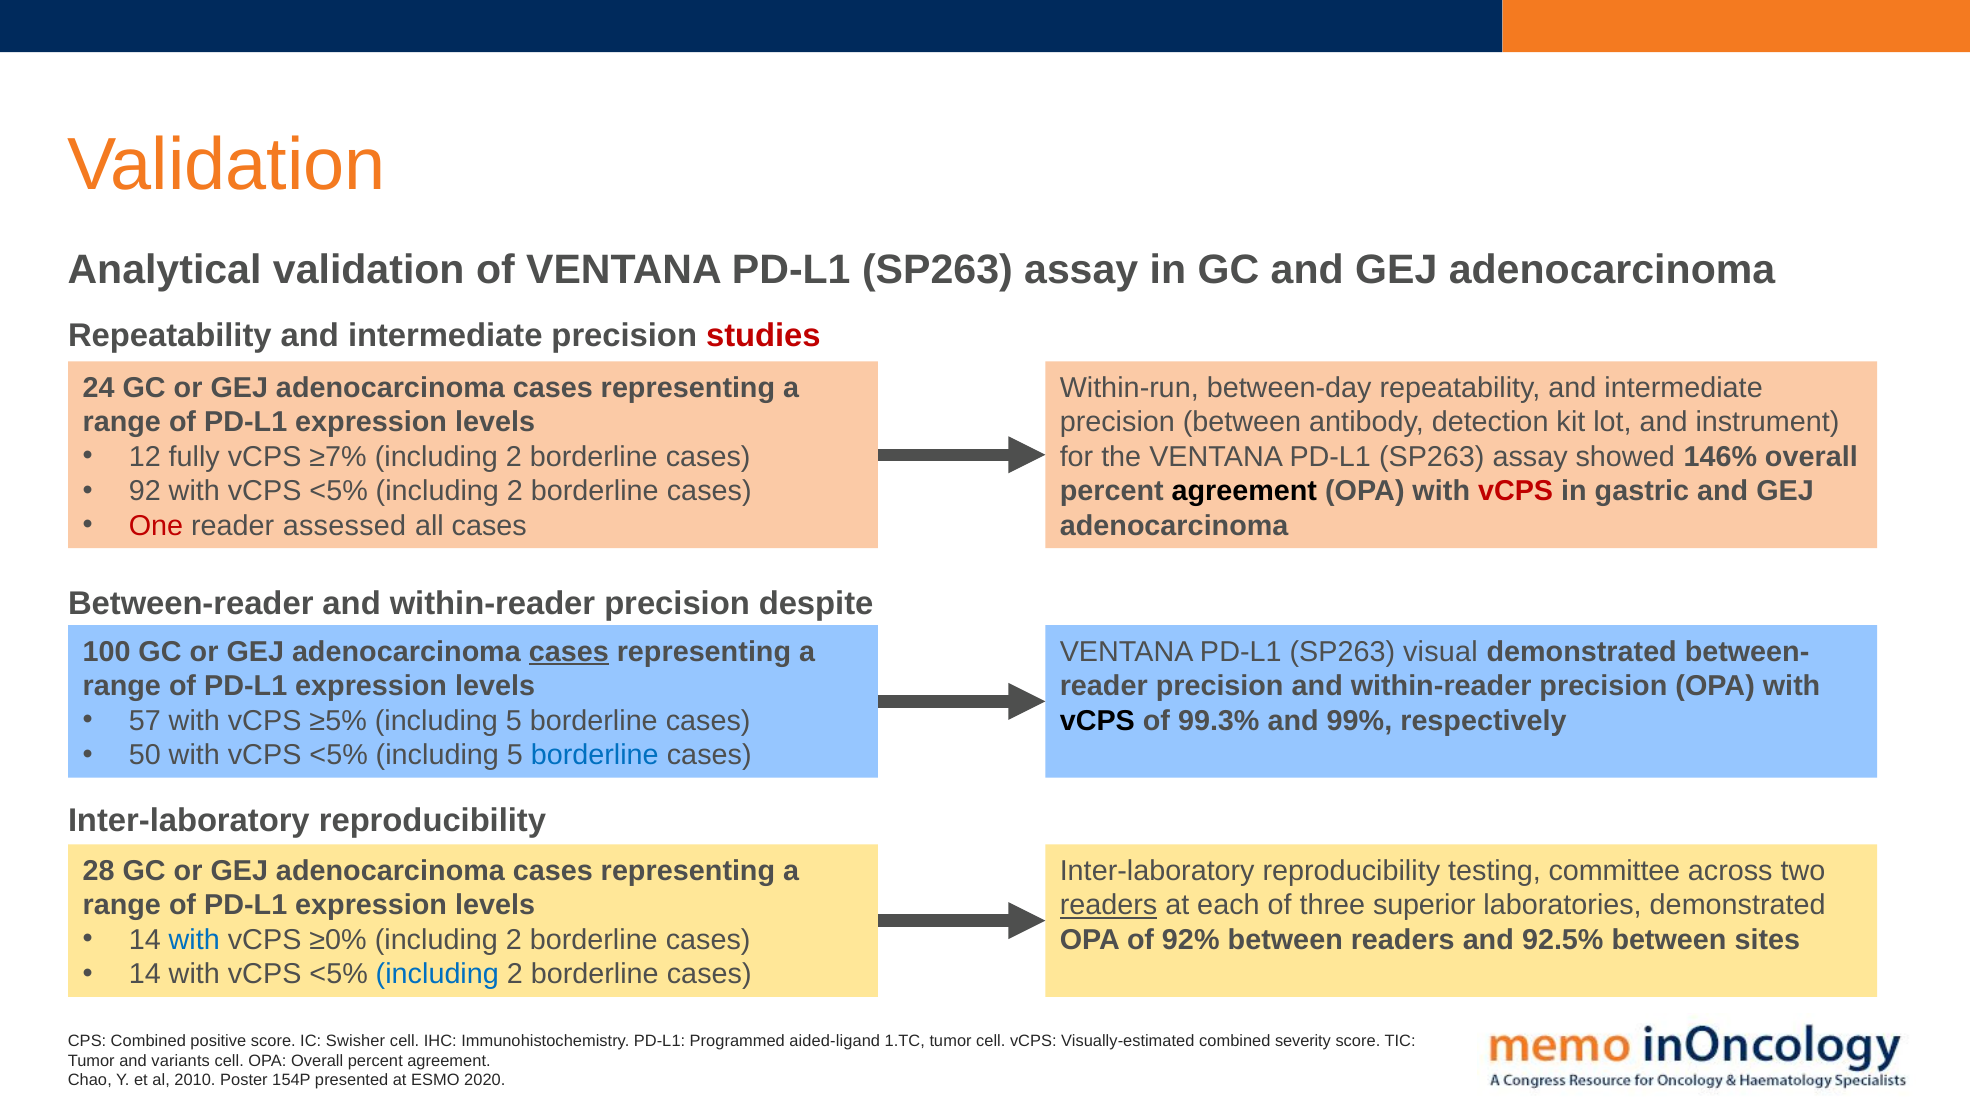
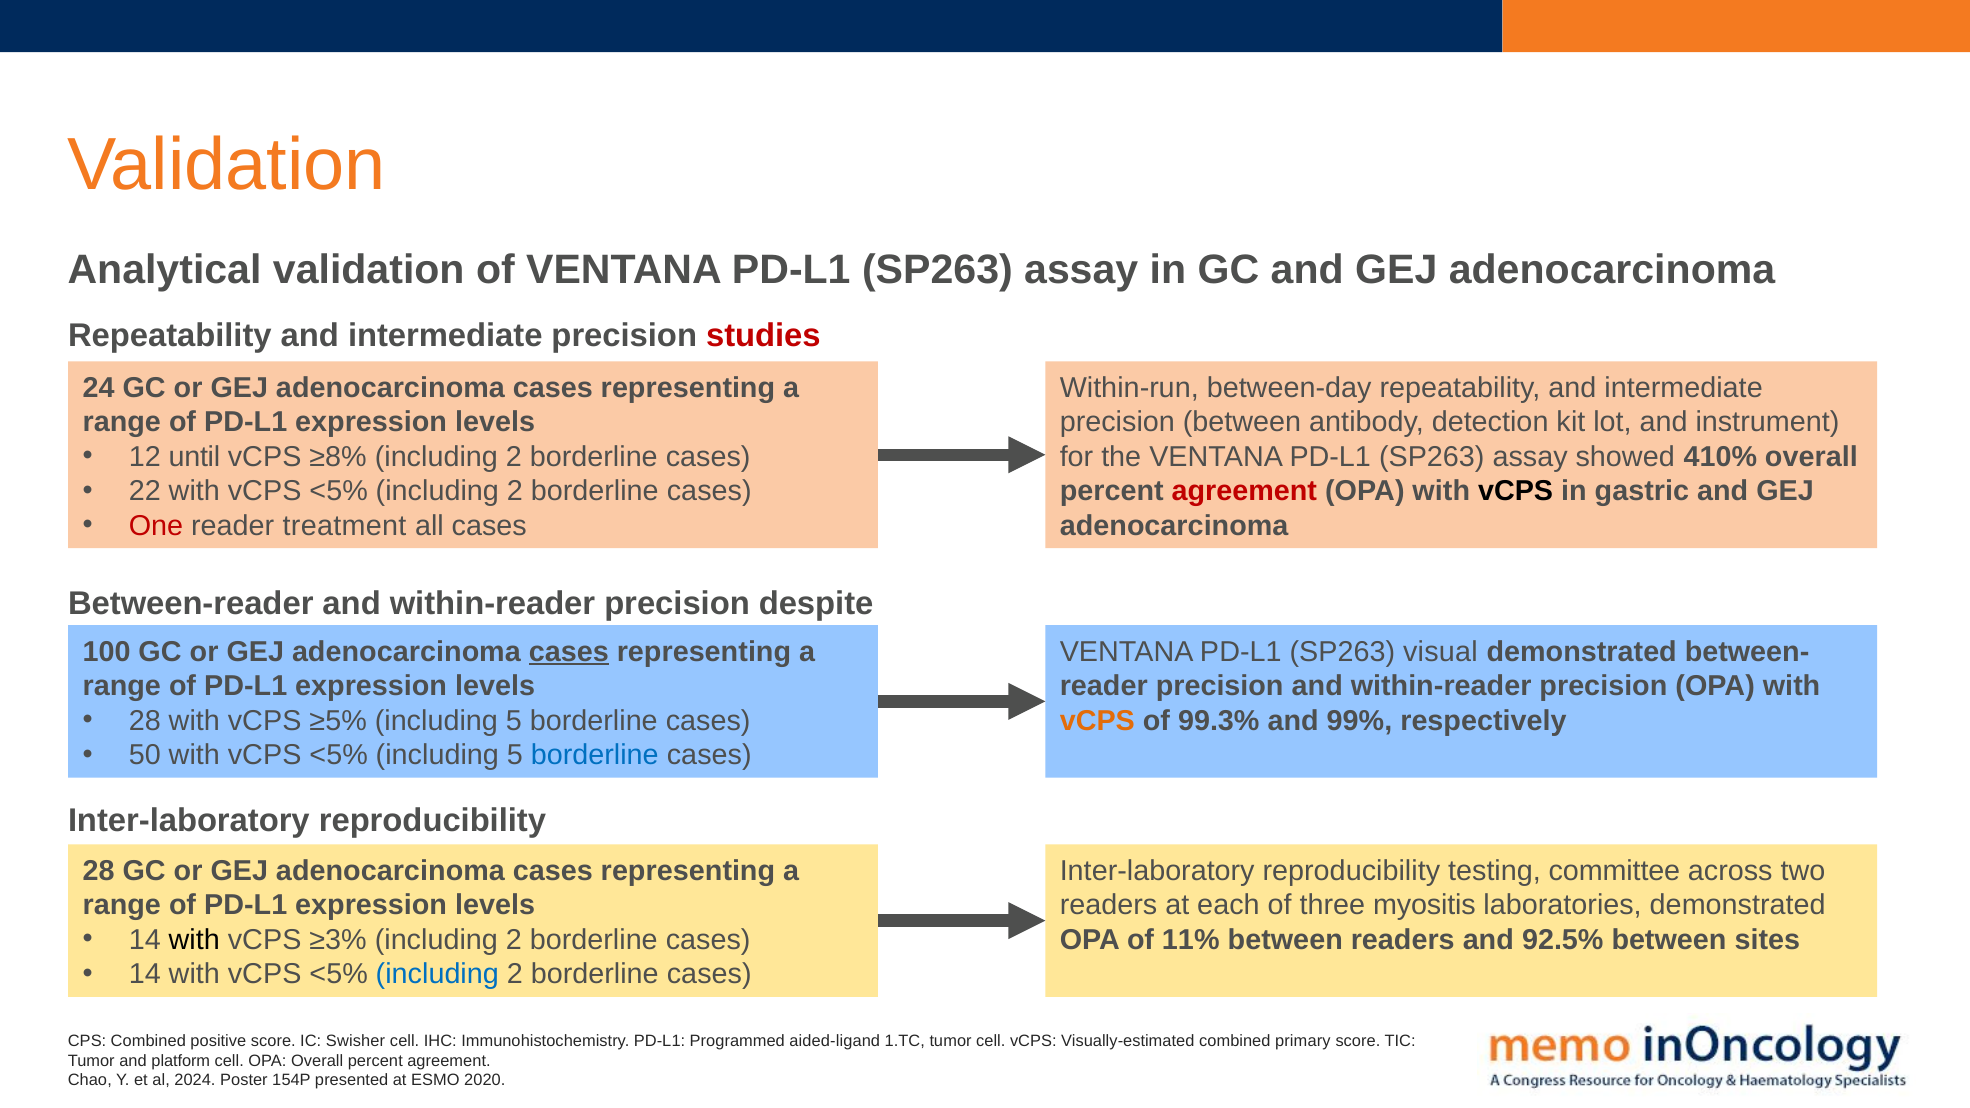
fully: fully -> until (194, 457)
≥7%: ≥7% -> ≥8% (338, 457)
146%: 146% -> 410% (1720, 457)
92: 92 -> 22 (145, 491)
agreement colour: black -> red (1244, 491)
vCPS colour: red -> black (1516, 491)
assessed: assessed -> treatment (344, 526)
57: 57 -> 28 (145, 721)
vCPS colour: black -> orange (1097, 721)
readers underline: present -> none (1109, 905)
superior: superior -> myositis (1424, 905)
with colour: blue -> black (194, 940)
≥0%: ≥0% -> ≥3% (338, 940)
92%: 92% -> 11% (1191, 940)
severity: severity -> primary (1303, 1041)
variants: variants -> platform (181, 1061)
2010: 2010 -> 2024 (195, 1080)
